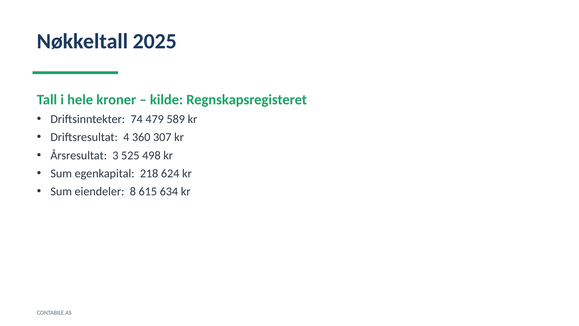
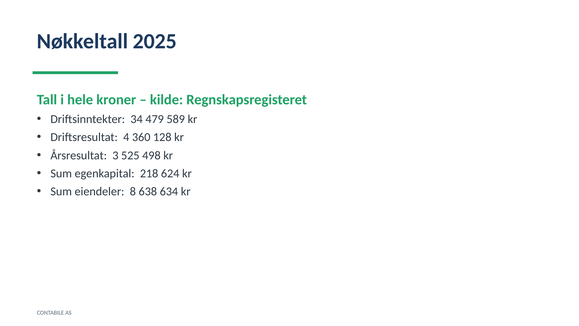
74: 74 -> 34 (137, 119)
307: 307 -> 128 (162, 137)
615: 615 -> 638 (148, 191)
